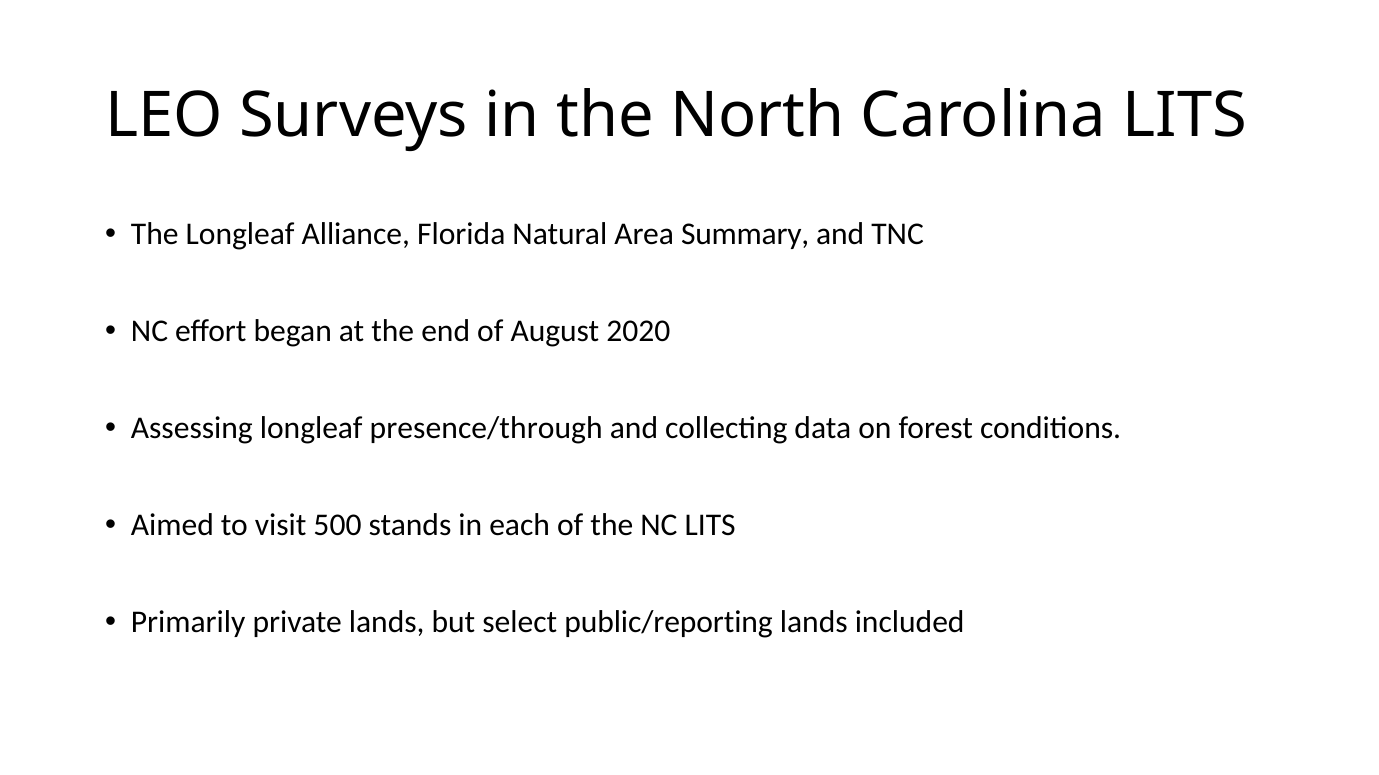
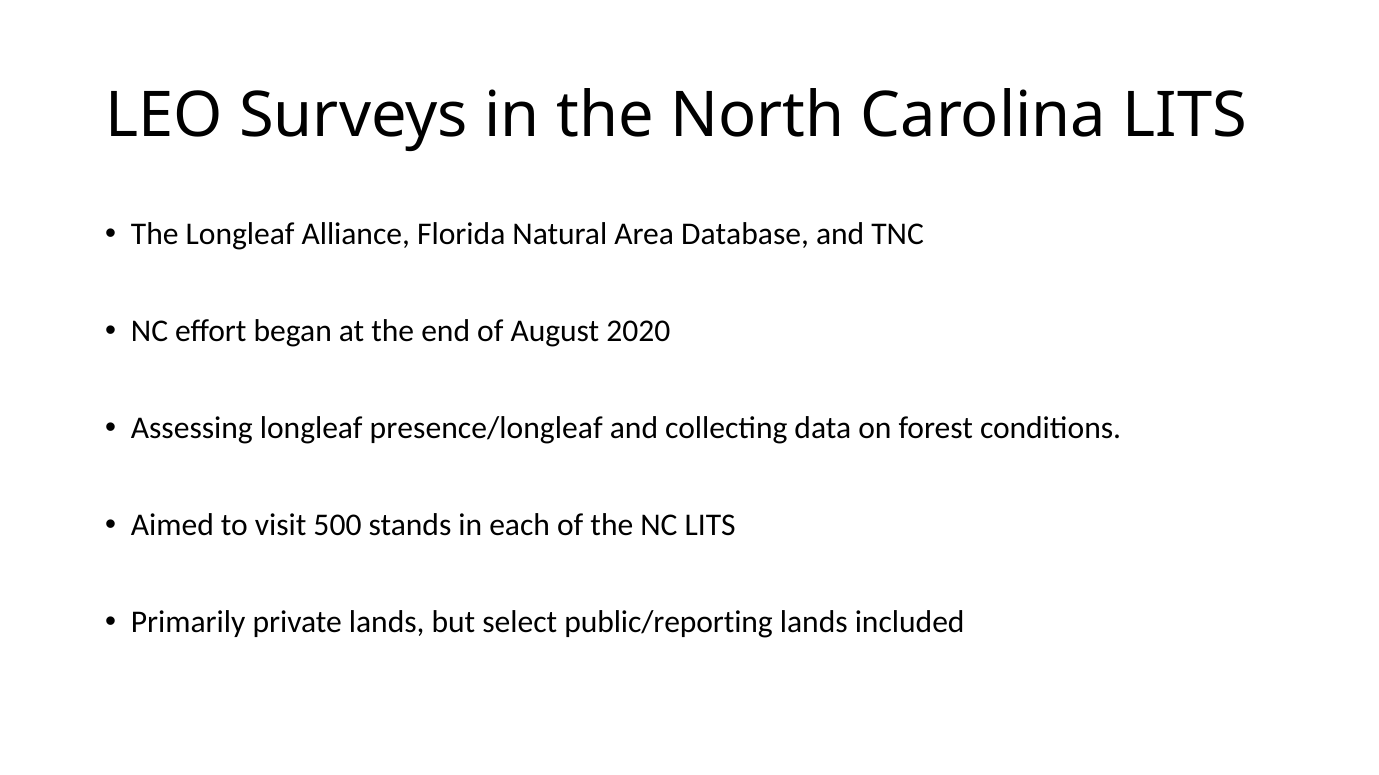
Summary: Summary -> Database (745, 235)
presence/through: presence/through -> presence/longleaf (486, 429)
